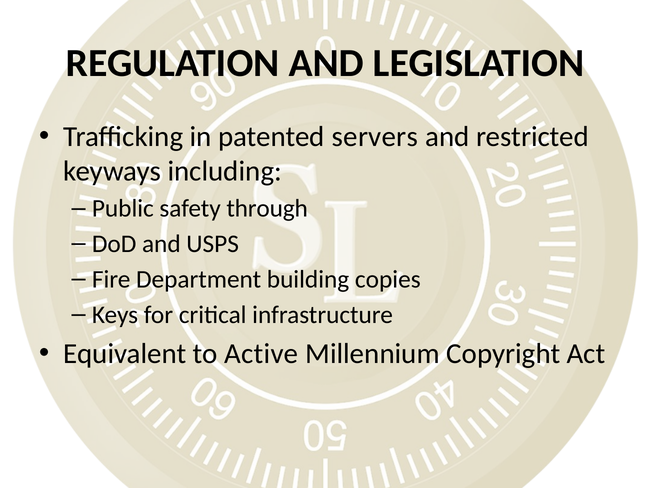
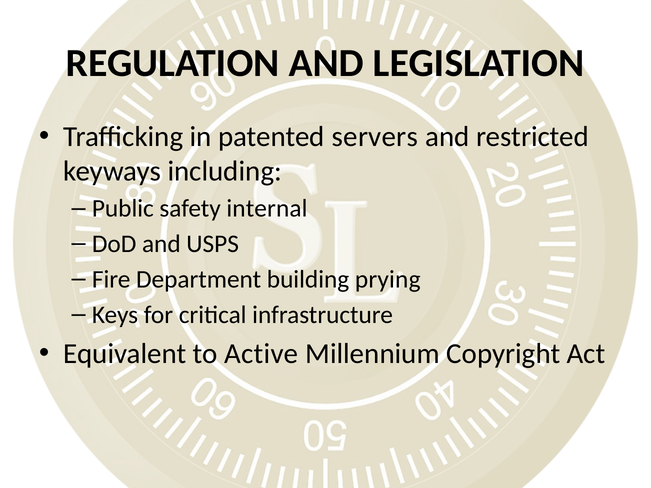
through: through -> internal (267, 209)
copies: copies -> prying (388, 280)
